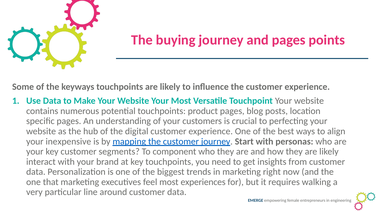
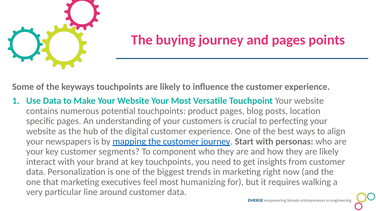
inexpensive: inexpensive -> newspapers (68, 142)
experiences: experiences -> humanizing (203, 182)
